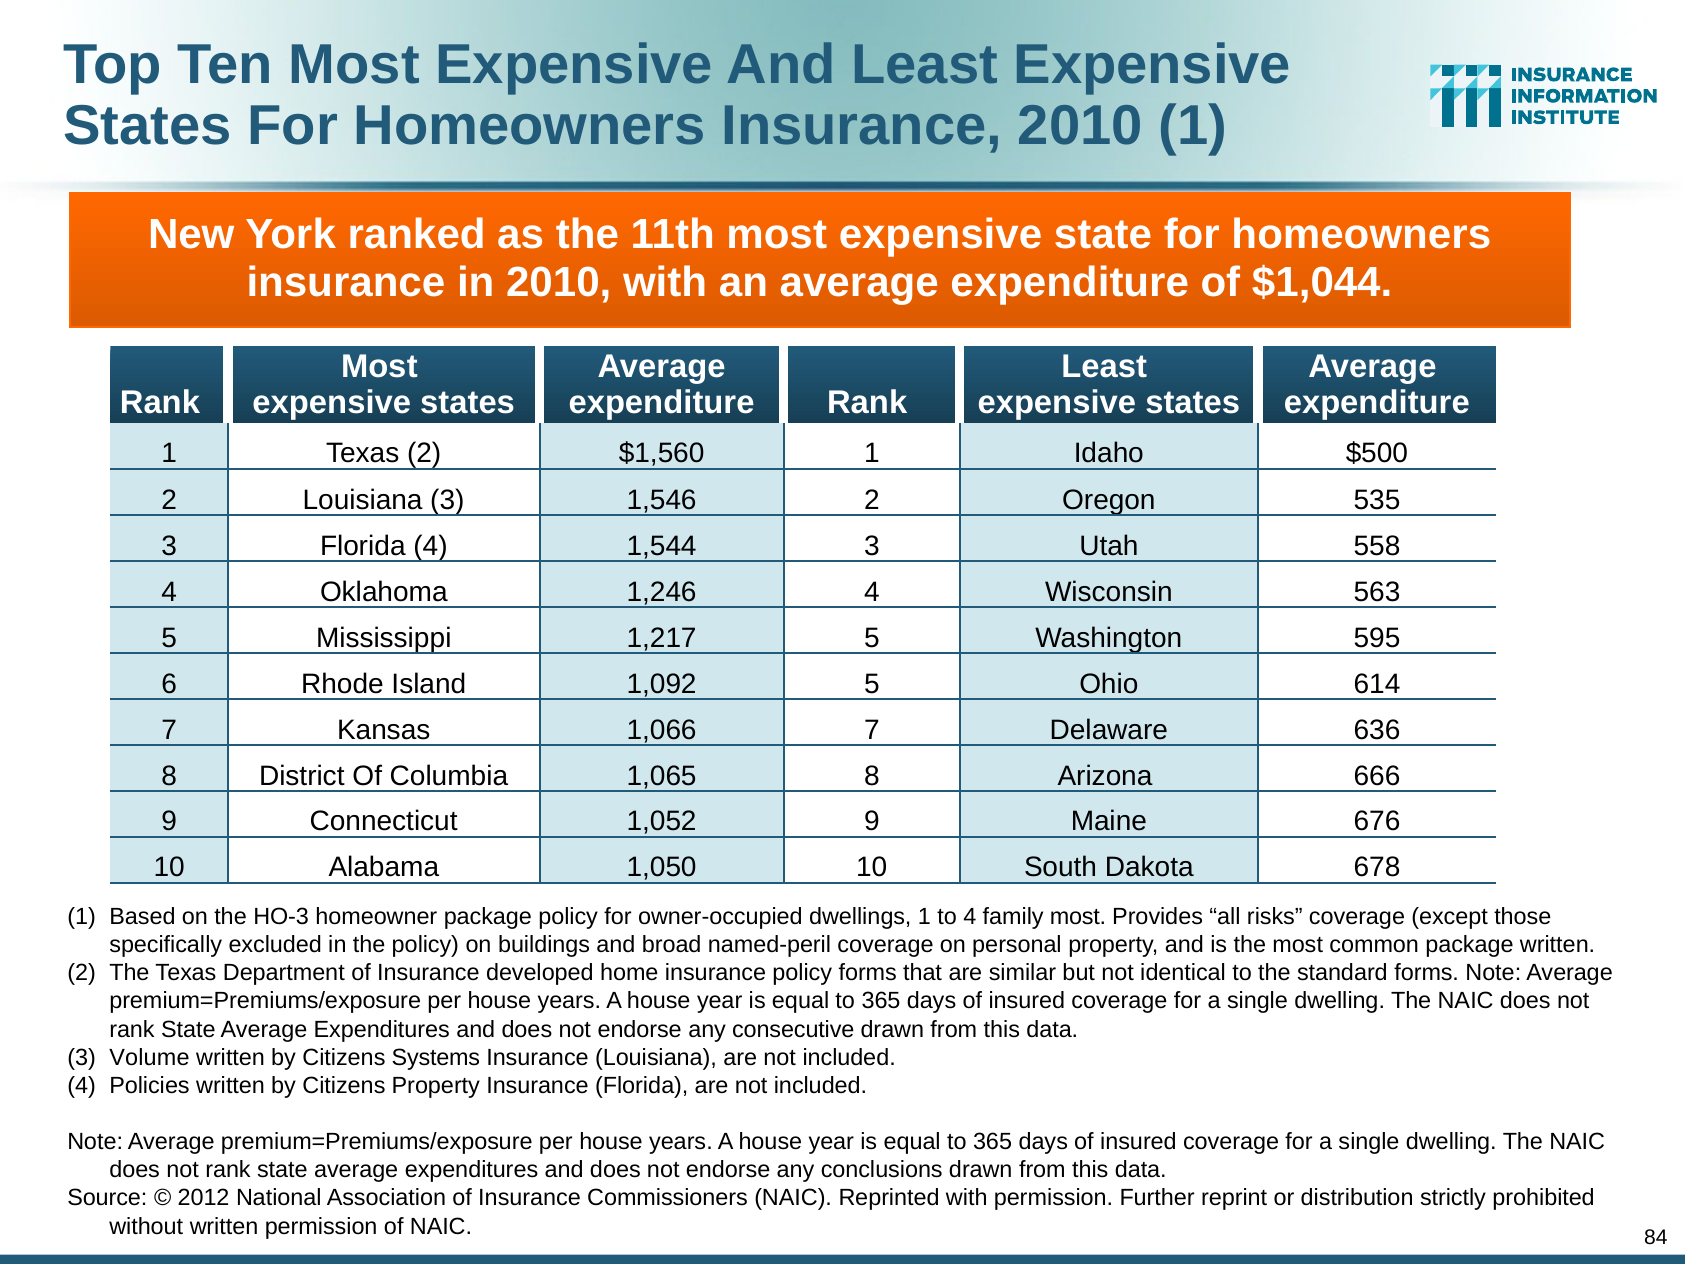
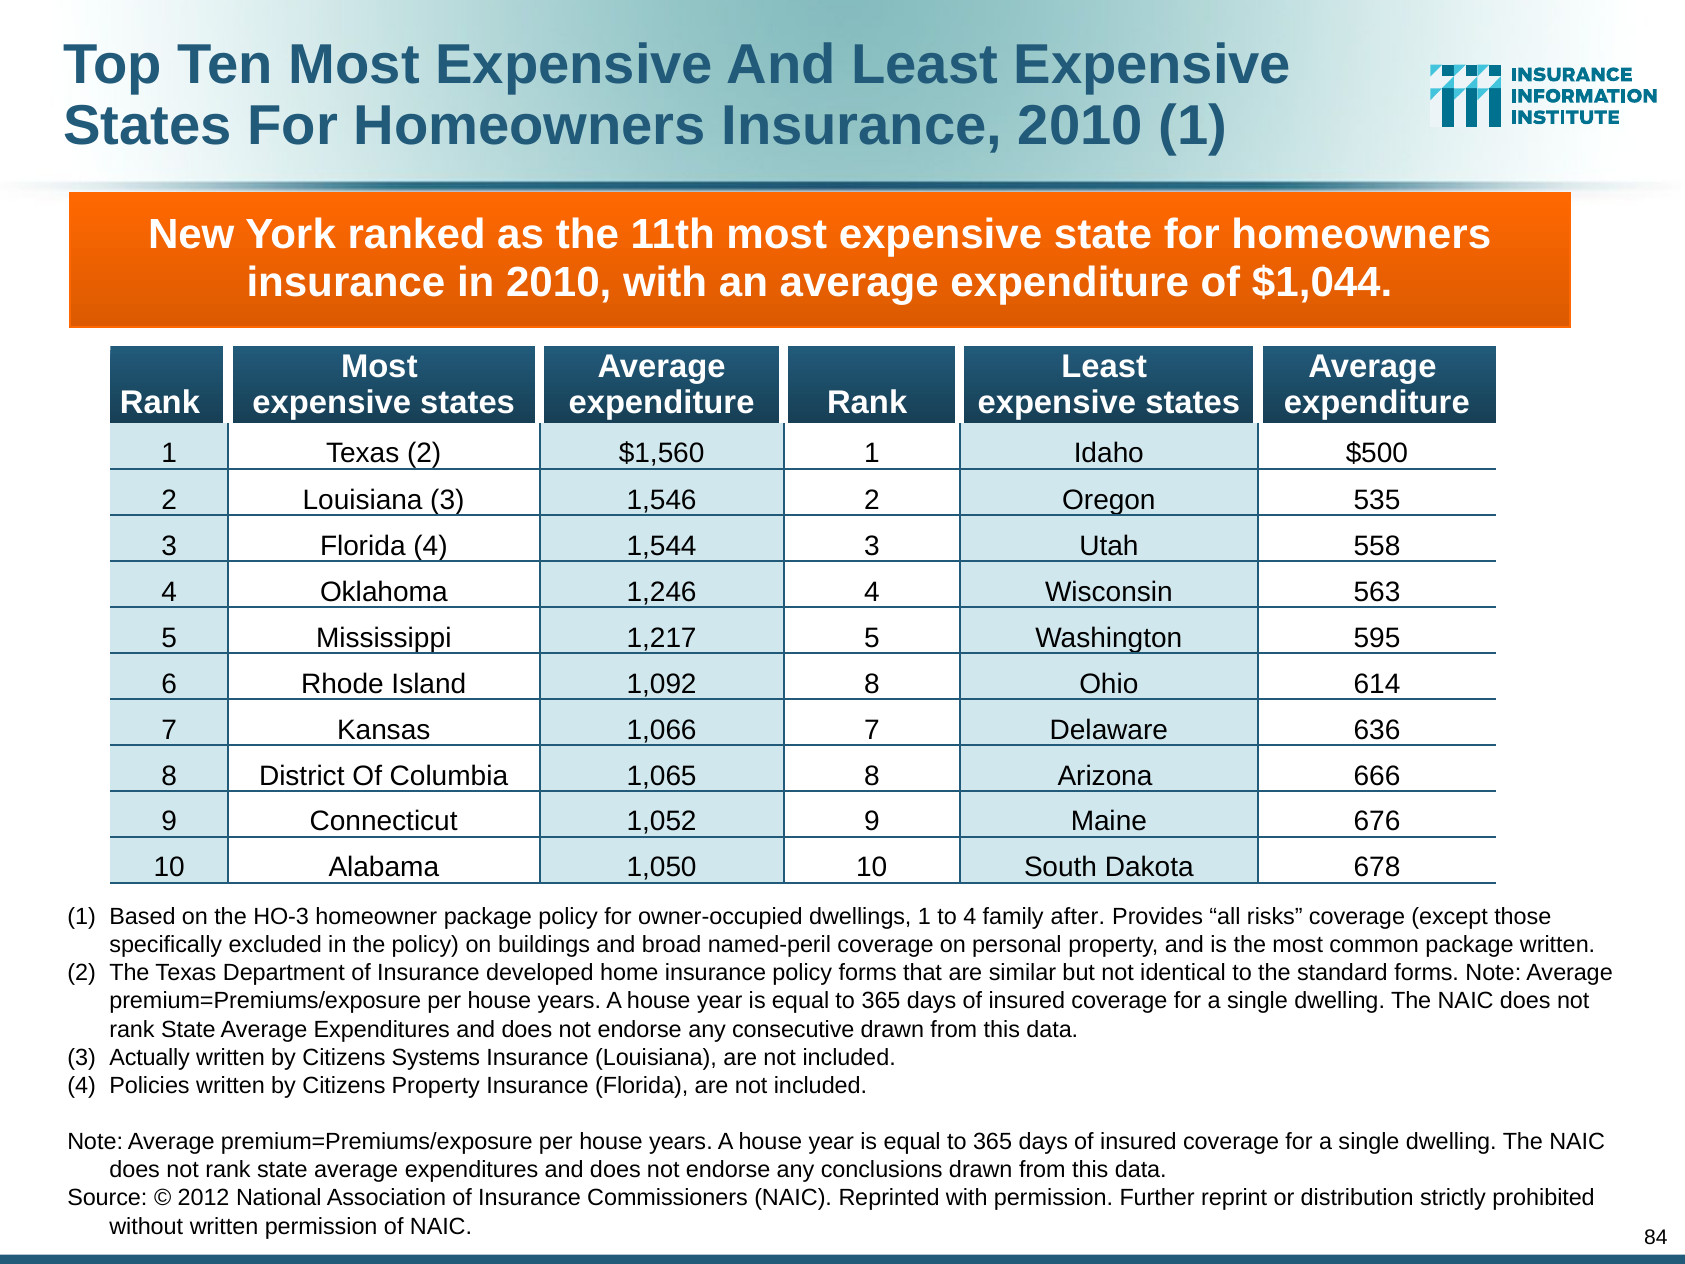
1,092 5: 5 -> 8 (872, 684)
family most: most -> after (1078, 917)
Volume: Volume -> Actually (150, 1057)
